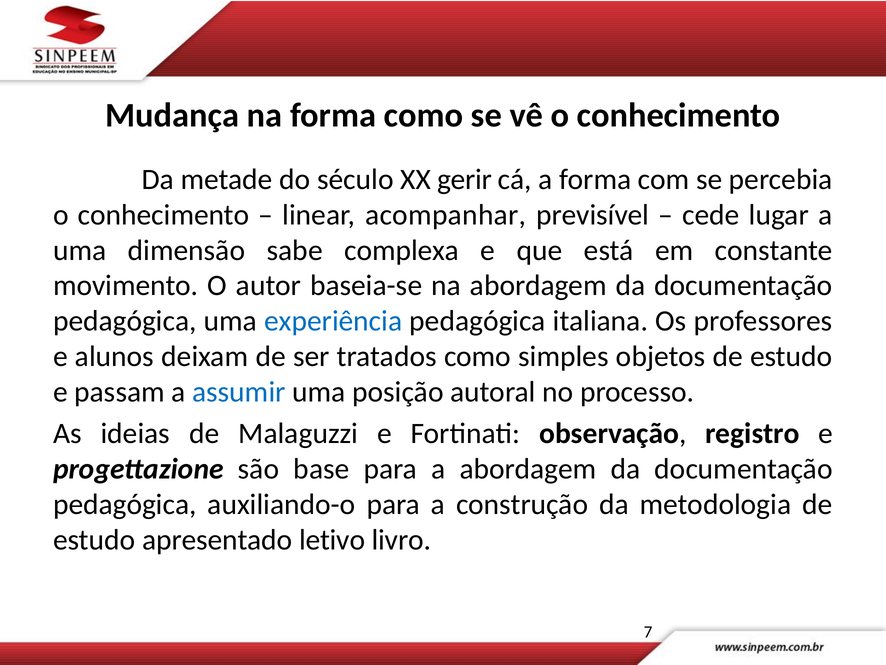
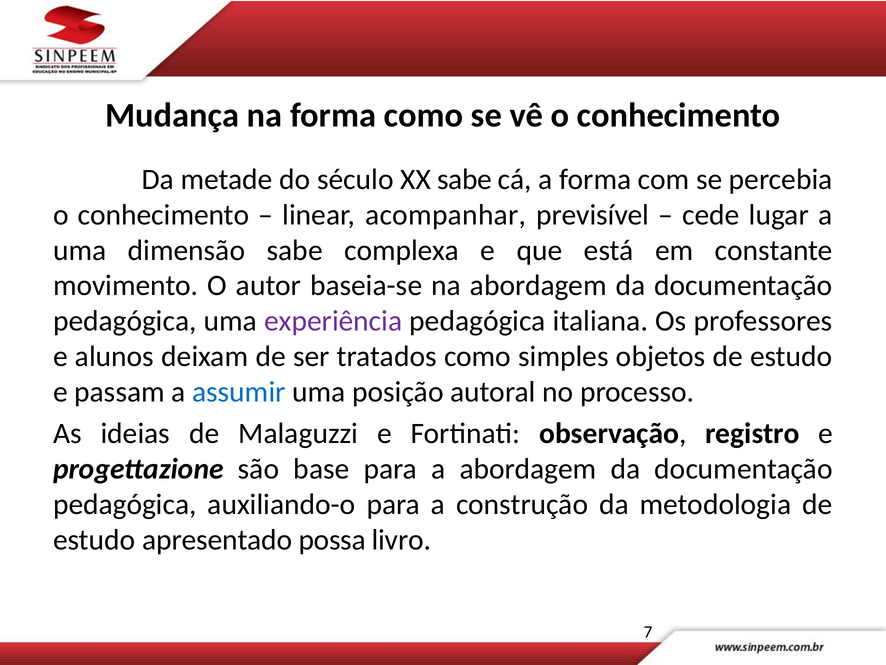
XX gerir: gerir -> sabe (465, 179)
experiência colour: blue -> purple (333, 321)
letivo: letivo -> possa (332, 540)
